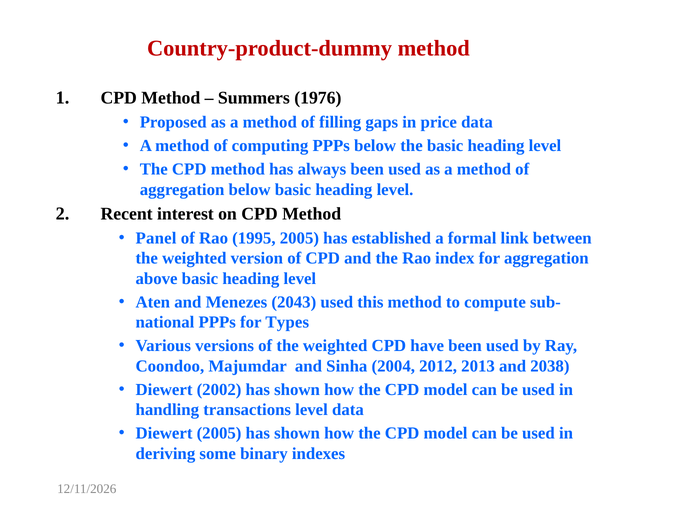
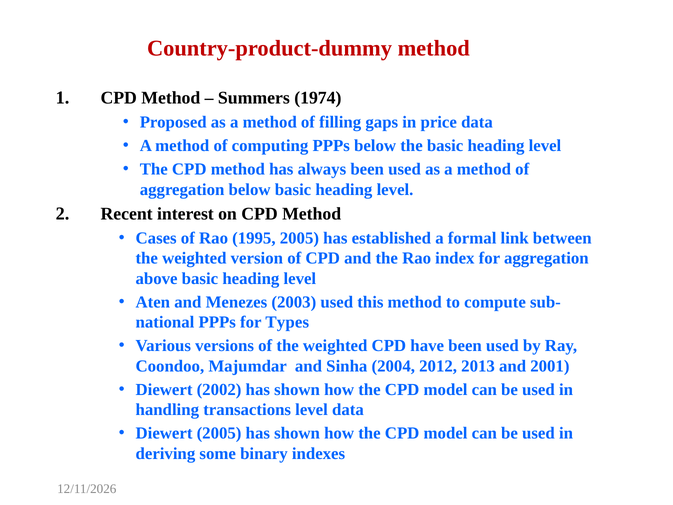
1976: 1976 -> 1974 (318, 98)
Panel: Panel -> Cases (156, 238)
2043: 2043 -> 2003 (294, 302)
2038: 2038 -> 2001 (550, 366)
